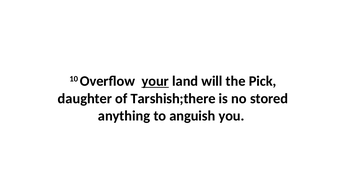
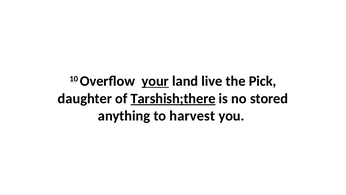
will: will -> live (212, 81)
Tarshish;there underline: none -> present (173, 98)
anguish: anguish -> harvest (192, 116)
